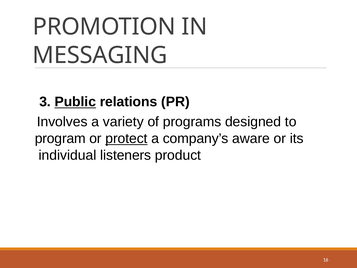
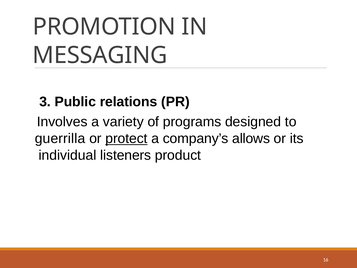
Public underline: present -> none (75, 102)
program: program -> guerrilla (60, 138)
aware: aware -> allows (251, 138)
